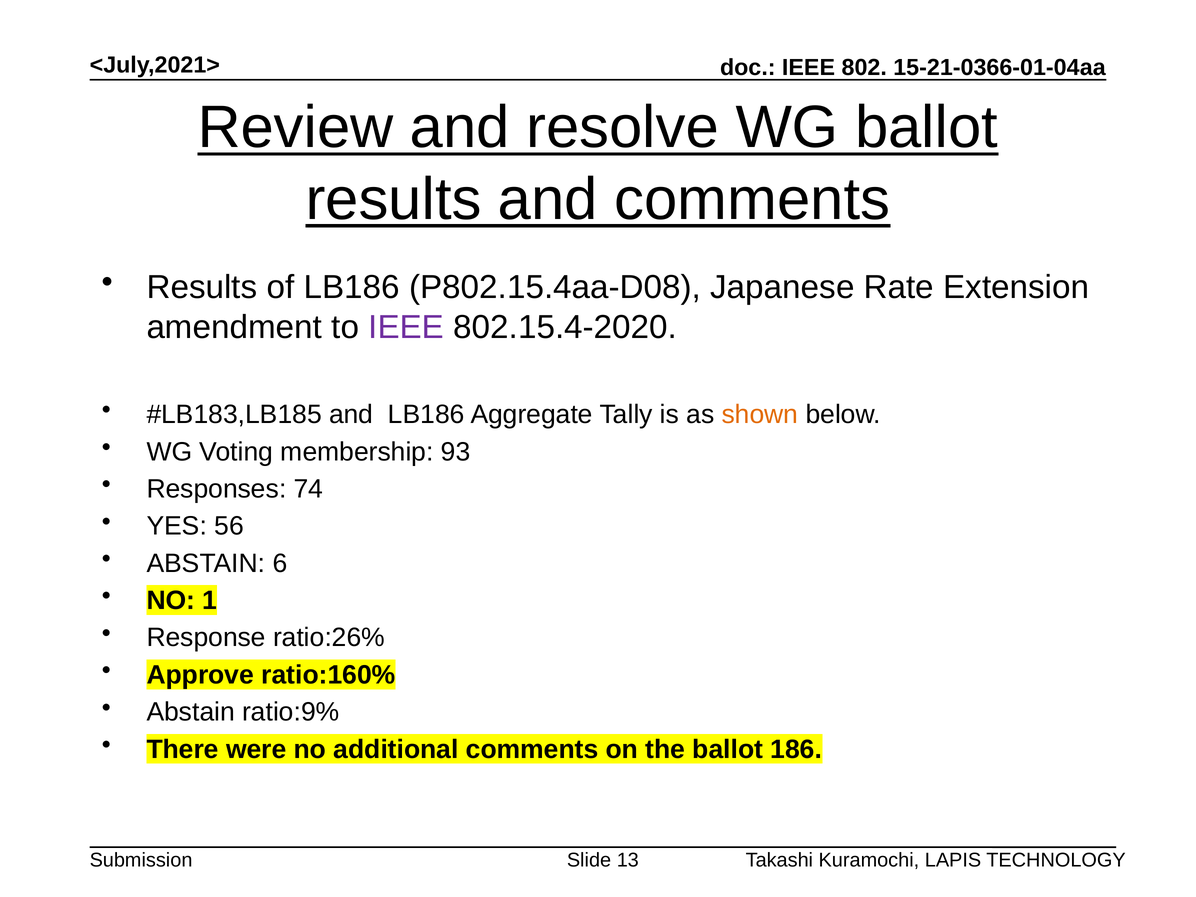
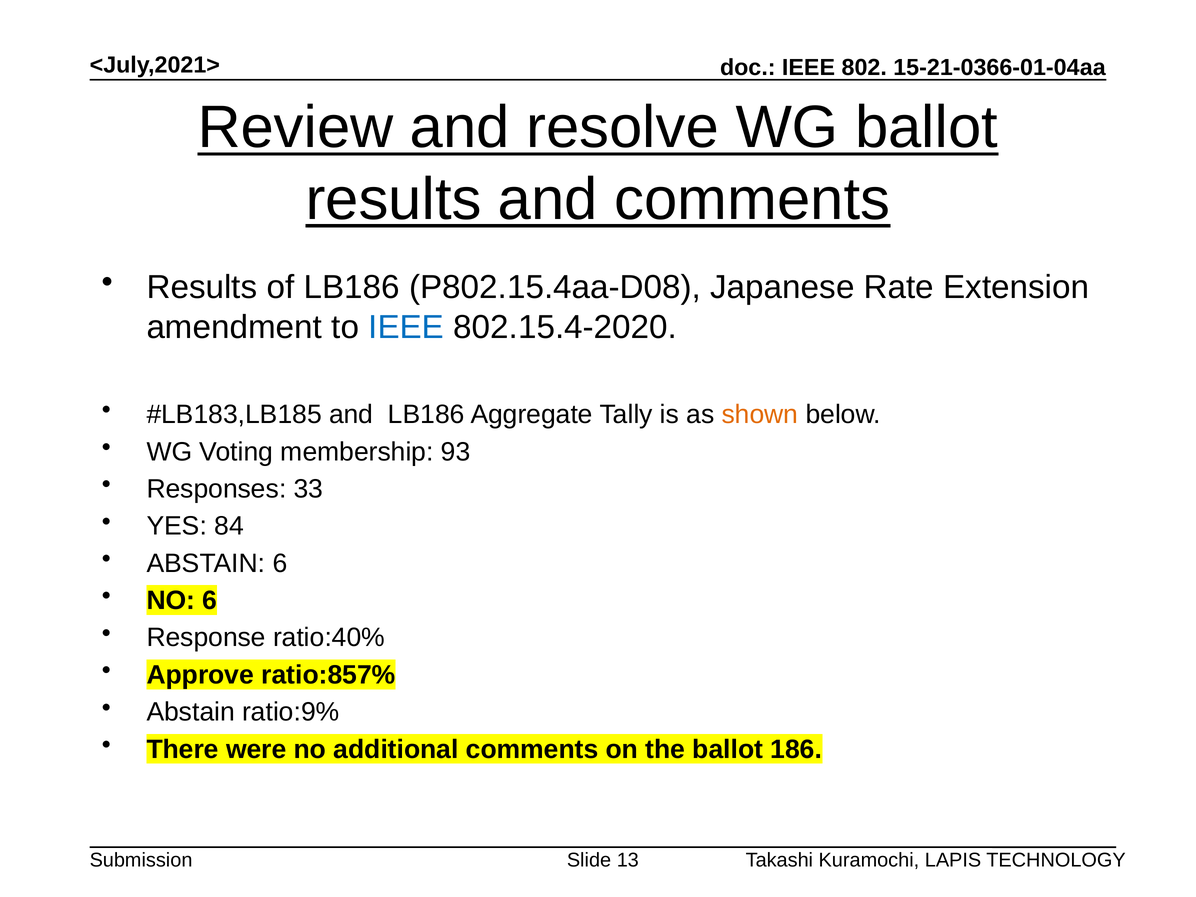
IEEE colour: purple -> blue (406, 327)
74: 74 -> 33 (308, 489)
56: 56 -> 84 (229, 526)
NO 1: 1 -> 6 (210, 601)
ratio:26%: ratio:26% -> ratio:40% (329, 638)
ratio:160%: ratio:160% -> ratio:857% (328, 675)
